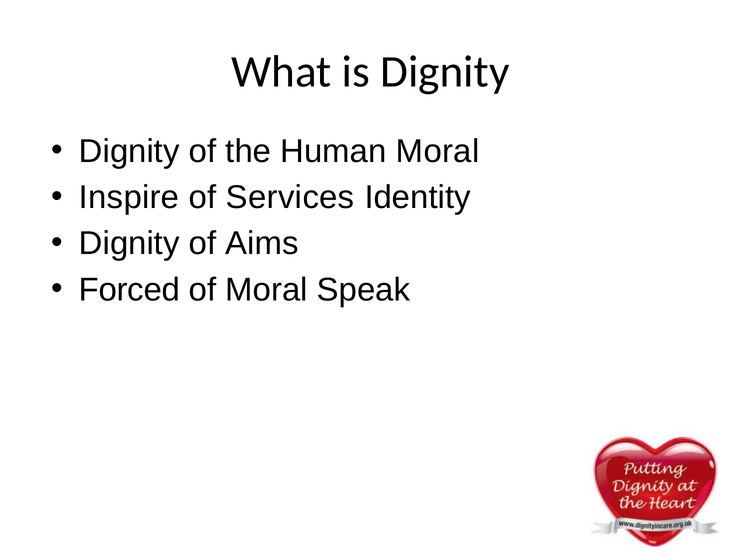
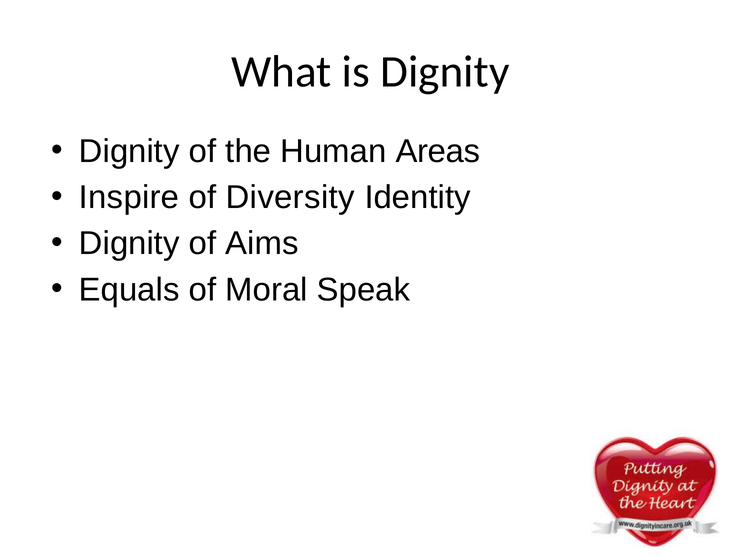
Human Moral: Moral -> Areas (438, 151)
Services: Services -> Diversity (290, 197)
Forced: Forced -> Equals (129, 290)
